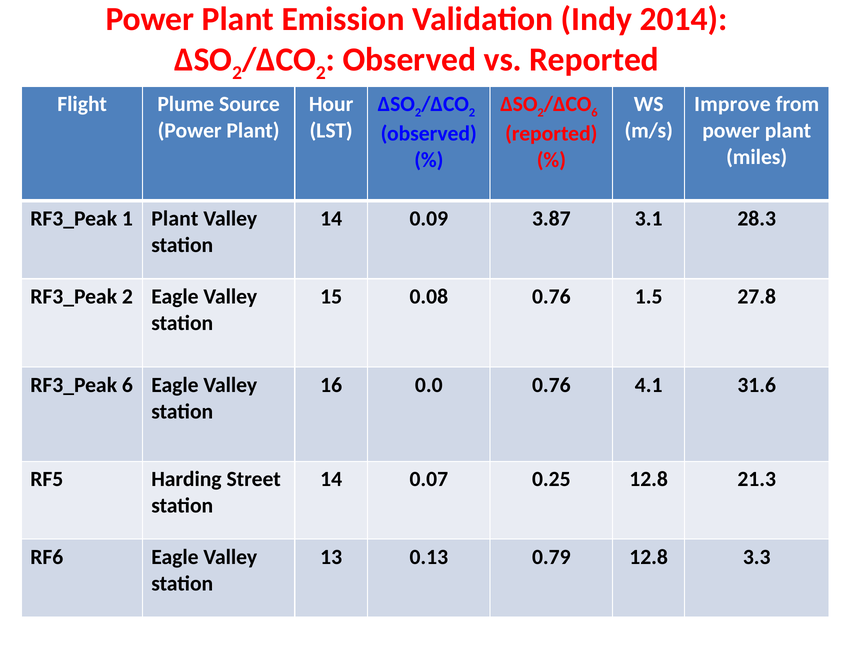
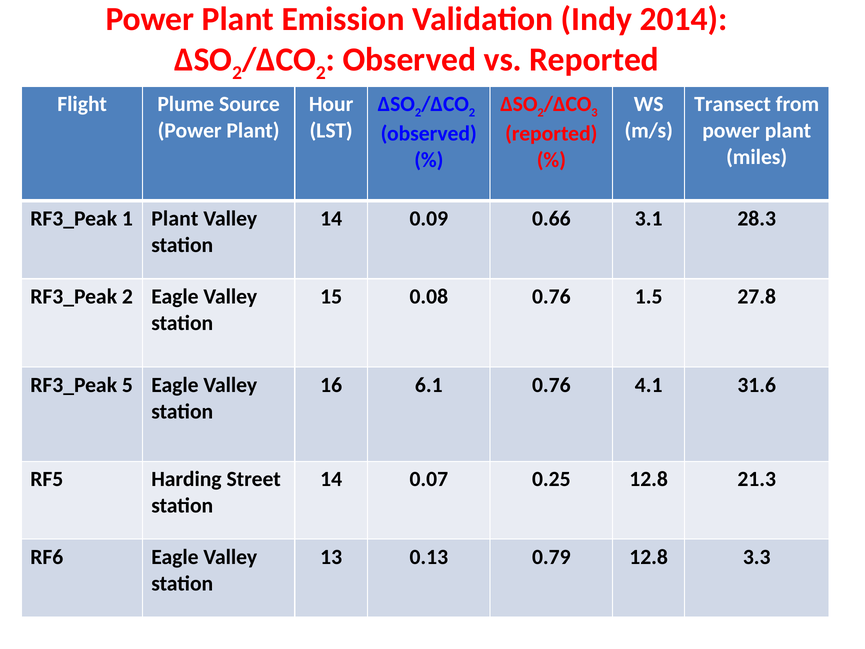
6: 6 -> 3 (595, 113)
Improve: Improve -> Transect (733, 104)
3.87: 3.87 -> 0.66 (551, 219)
6: 6 -> 5 (127, 385)
0.0: 0.0 -> 6.1 (429, 385)
